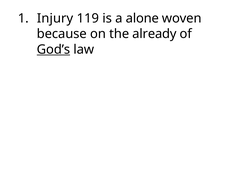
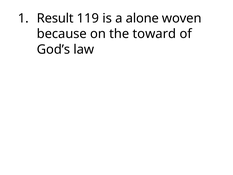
Injury: Injury -> Result (55, 18)
already: already -> toward (154, 34)
God’s underline: present -> none (53, 49)
